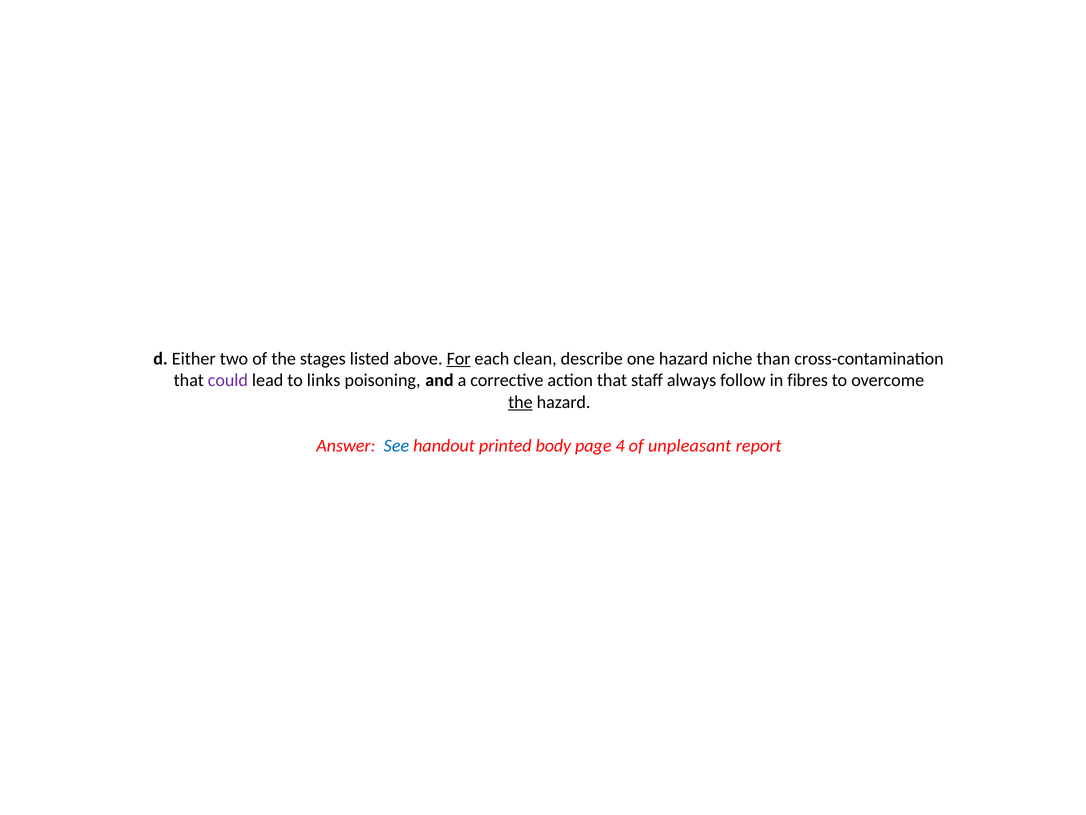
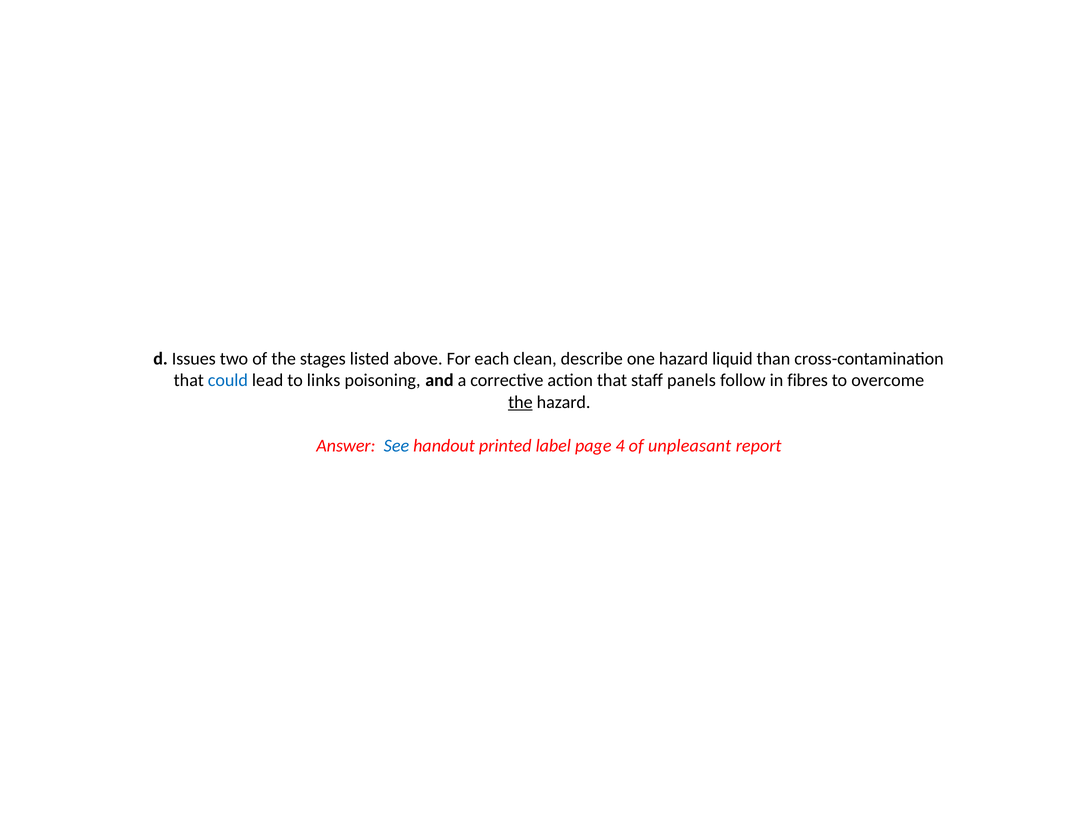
Either: Either -> Issues (194, 358)
For underline: present -> none (459, 358)
niche: niche -> liquid (732, 358)
could colour: purple -> blue (228, 380)
always: always -> panels (691, 380)
body: body -> label (553, 445)
